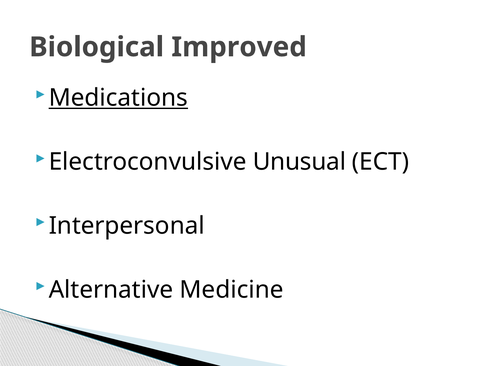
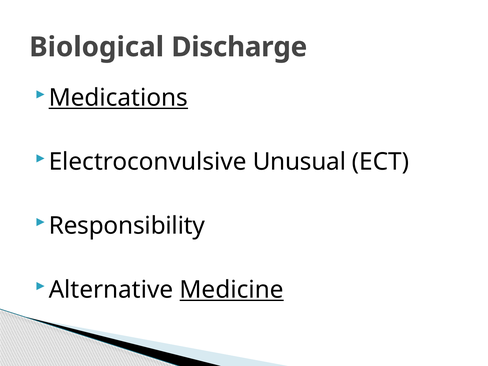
Improved: Improved -> Discharge (239, 47)
Interpersonal: Interpersonal -> Responsibility (127, 226)
Medicine underline: none -> present (232, 290)
